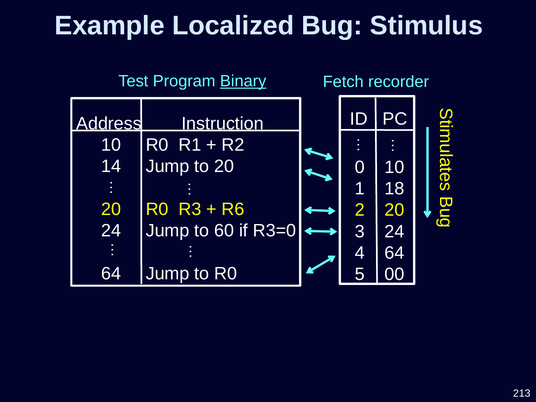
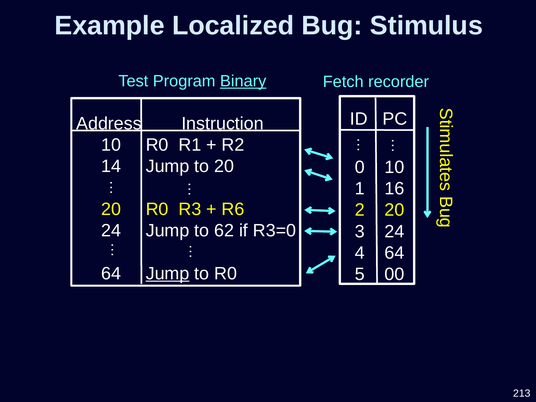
18: 18 -> 16 (394, 189)
60: 60 -> 62 (224, 231)
Jump underline: none -> present (168, 274)
